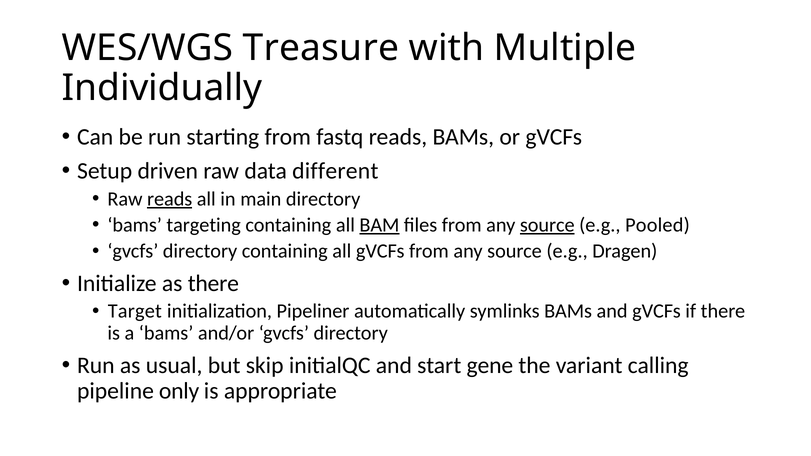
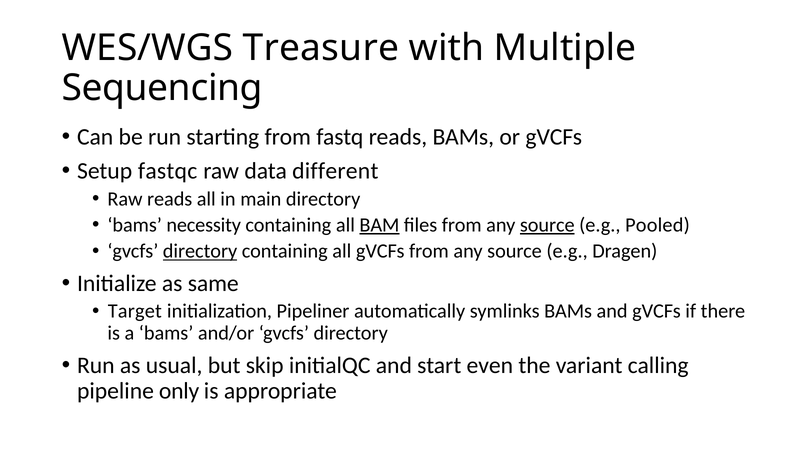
Individually: Individually -> Sequencing (162, 88)
driven: driven -> fastqc (168, 171)
reads underline: present -> none (170, 199)
targeting: targeting -> necessity (204, 225)
directory underline: none -> present (200, 251)
as there: there -> same (213, 283)
gene: gene -> even (490, 365)
